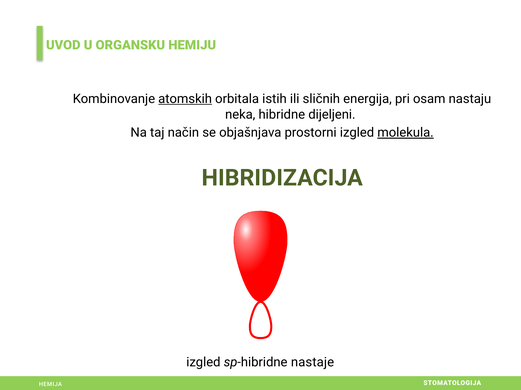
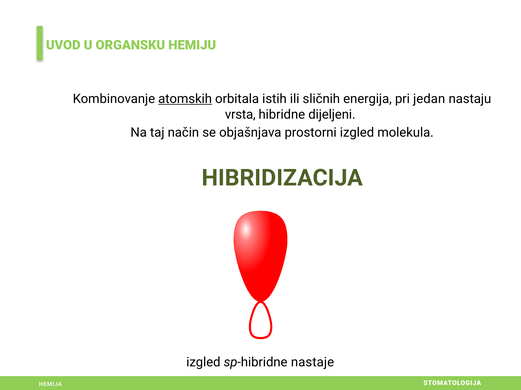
osam: osam -> jedan (429, 99)
neka: neka -> vrsta (240, 115)
molekula underline: present -> none (406, 133)
